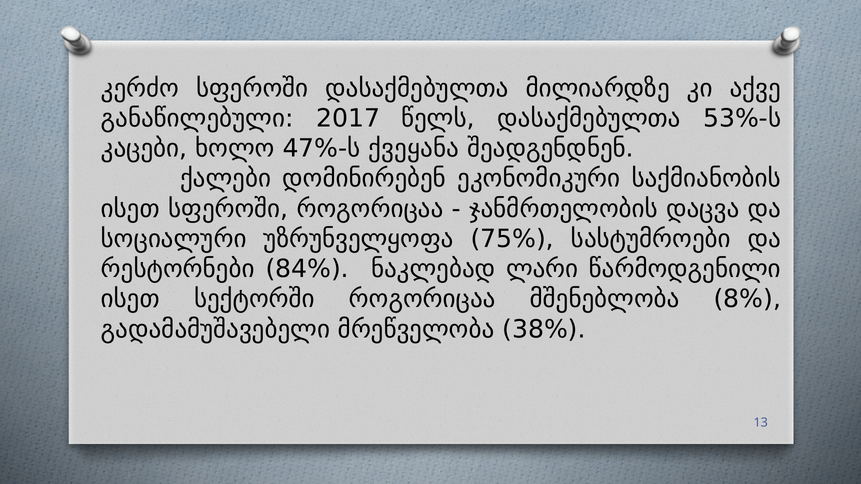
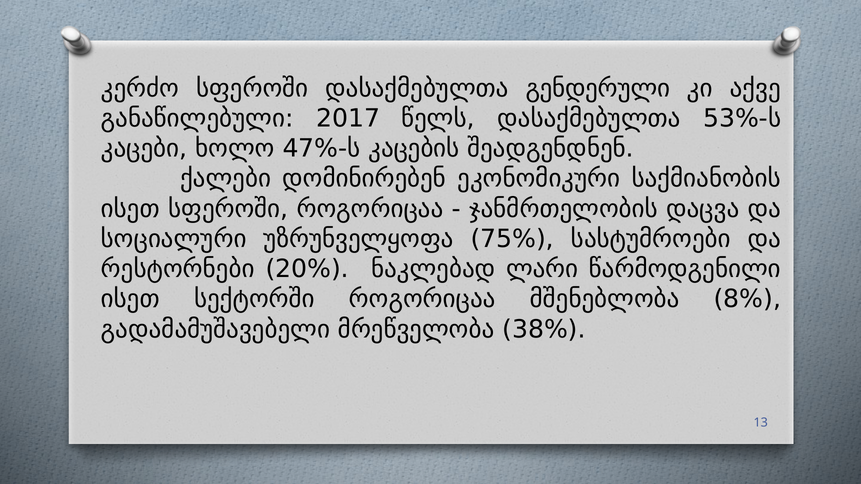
მილიარდზე: მილიარდზე -> გენდერული (598, 88)
ქვეყანა: ქვეყანა -> კაცების (414, 149)
84%: 84% -> 20% (307, 269)
